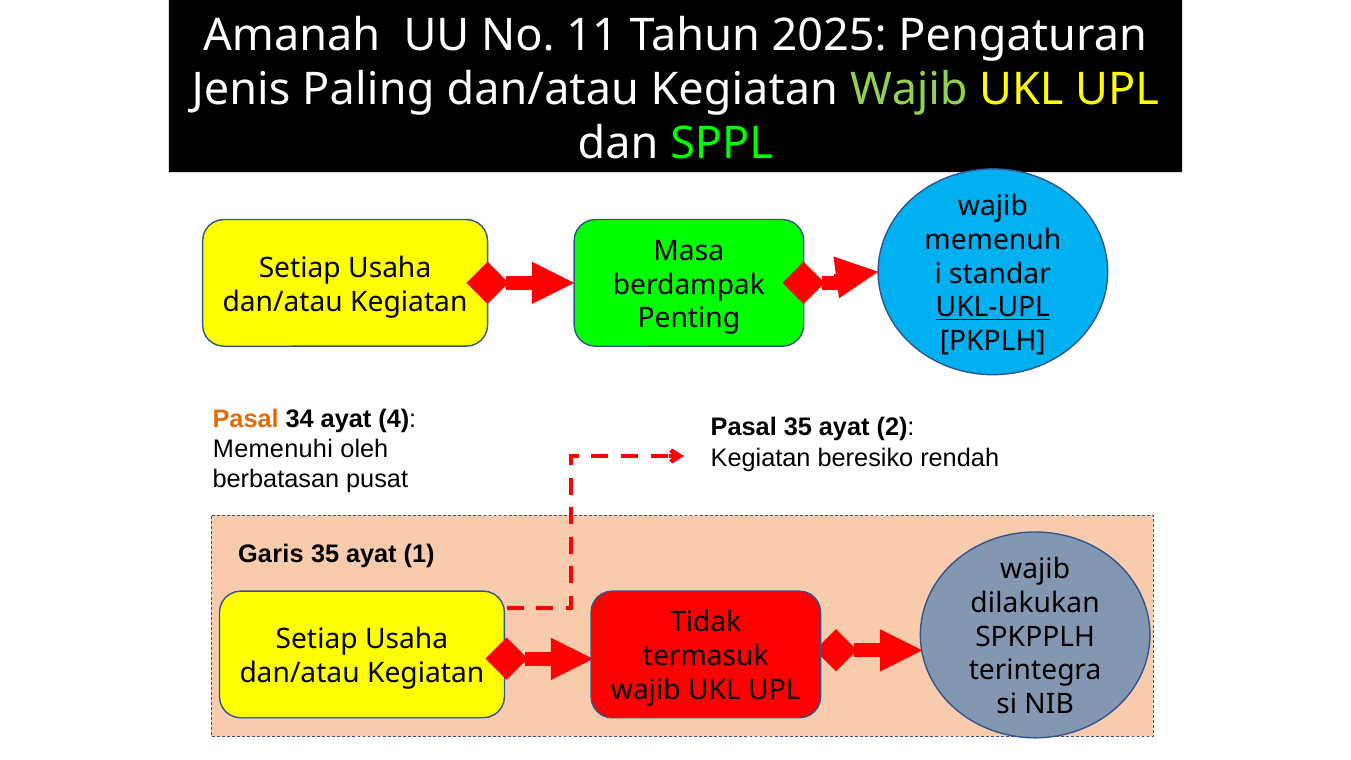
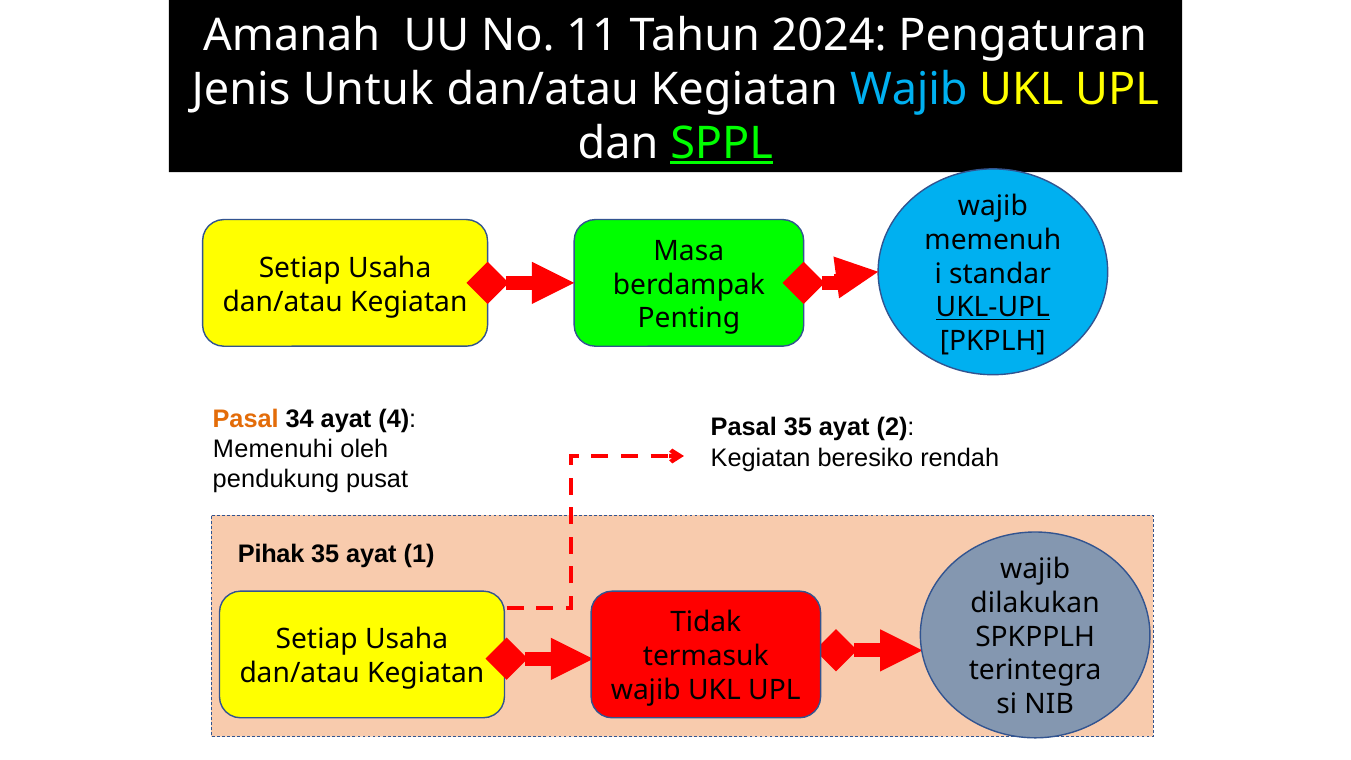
2025: 2025 -> 2024 (829, 35)
Paling: Paling -> Untuk (368, 89)
Wajib colour: light green -> light blue (909, 89)
SPPL underline: none -> present (722, 143)
berbatasan: berbatasan -> pendukung (276, 480)
Garis: Garis -> Pihak (271, 554)
